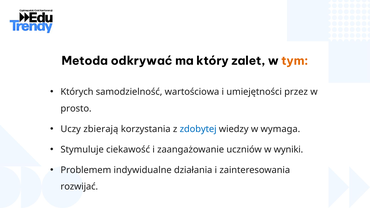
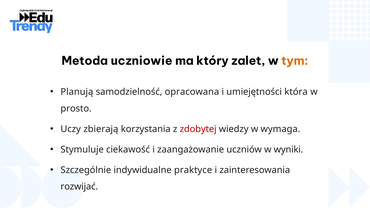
odkrywać: odkrywać -> uczniowie (142, 61)
Których: Których -> Planują (77, 92)
wartościowa: wartościowa -> opracowana (192, 92)
przez: przez -> która (296, 92)
zdobytej colour: blue -> red (198, 129)
Problemem: Problemem -> Szczególnie (86, 170)
działania: działania -> praktyce (193, 170)
